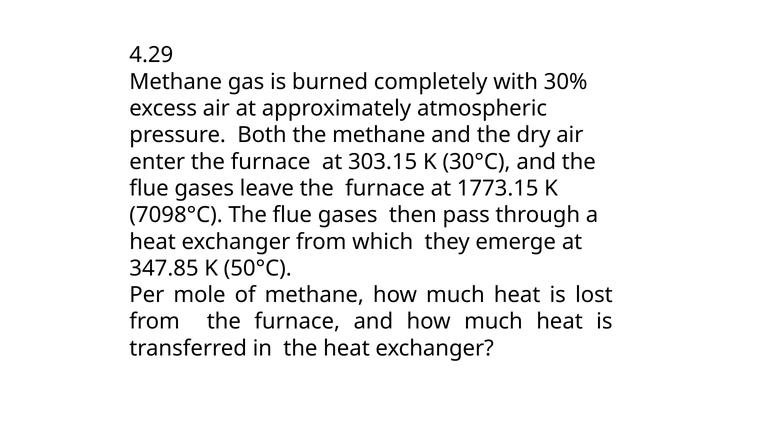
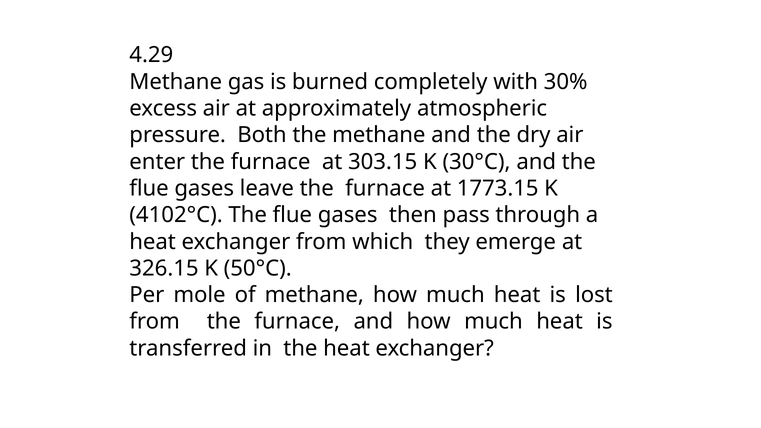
7098°C: 7098°C -> 4102°C (176, 215)
347.85: 347.85 -> 326.15 (164, 268)
